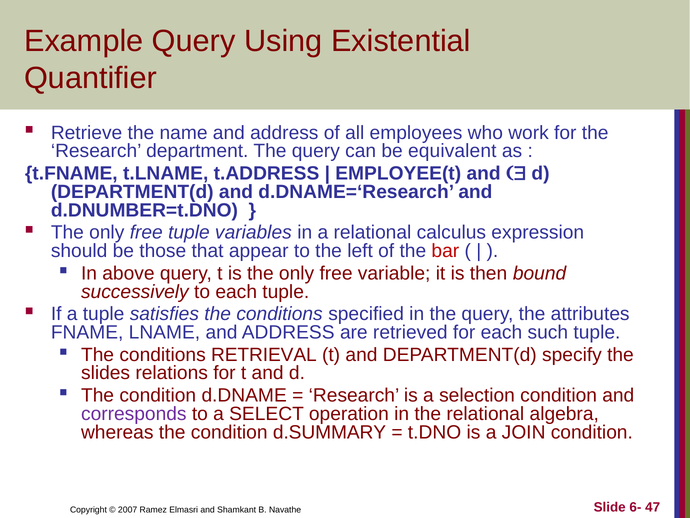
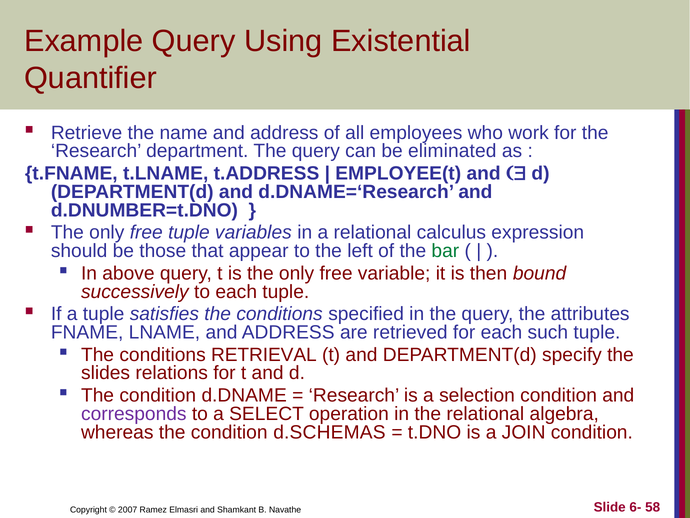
equivalent: equivalent -> eliminated (452, 151)
bar colour: red -> green (445, 251)
d.SUMMARY: d.SUMMARY -> d.SCHEMAS (329, 432)
47: 47 -> 58 (653, 507)
